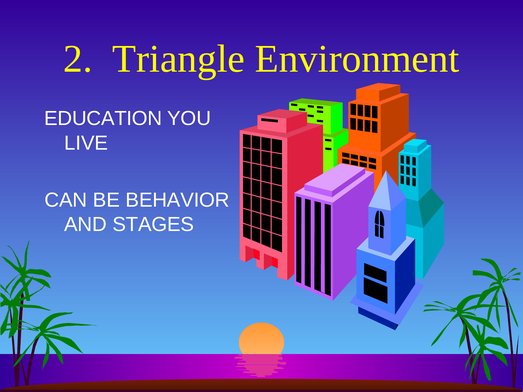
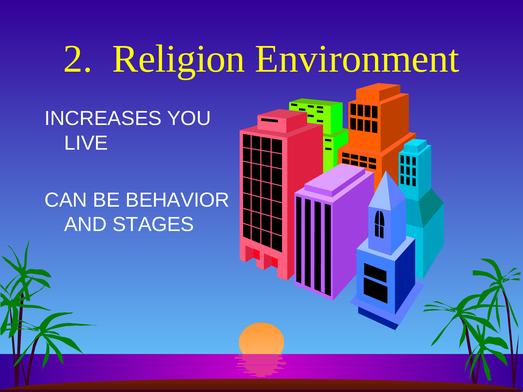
Triangle: Triangle -> Religion (179, 59)
EDUCATION: EDUCATION -> INCREASES (103, 119)
